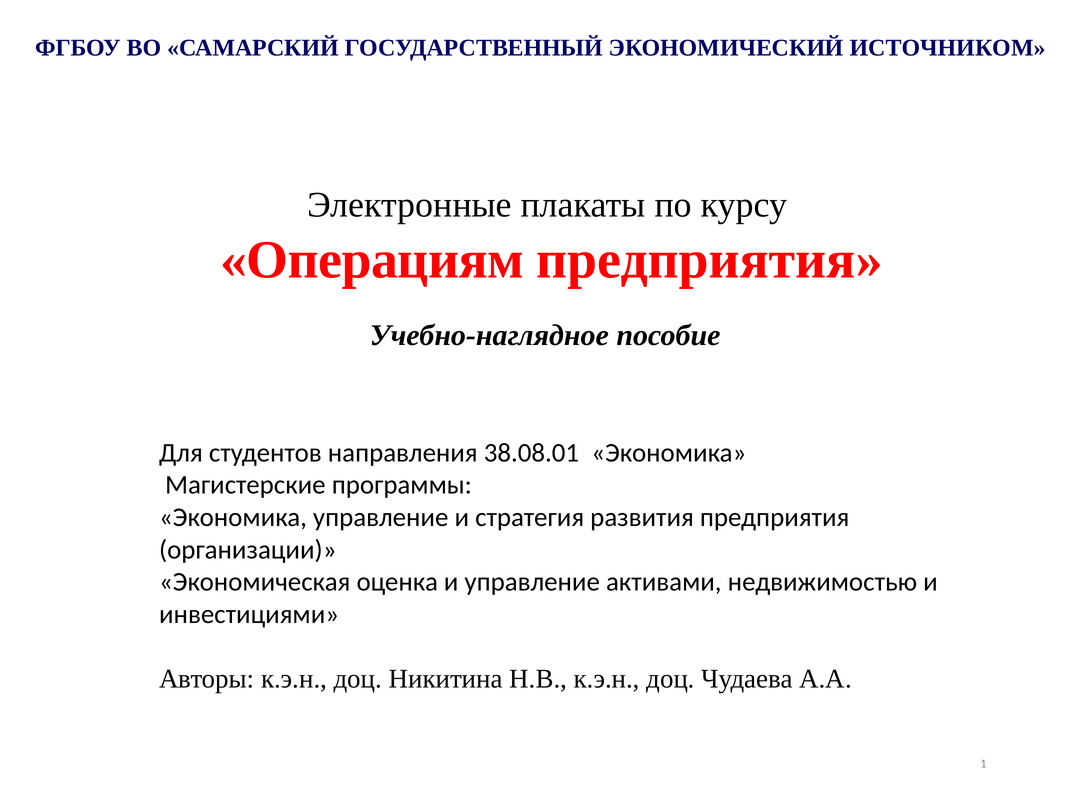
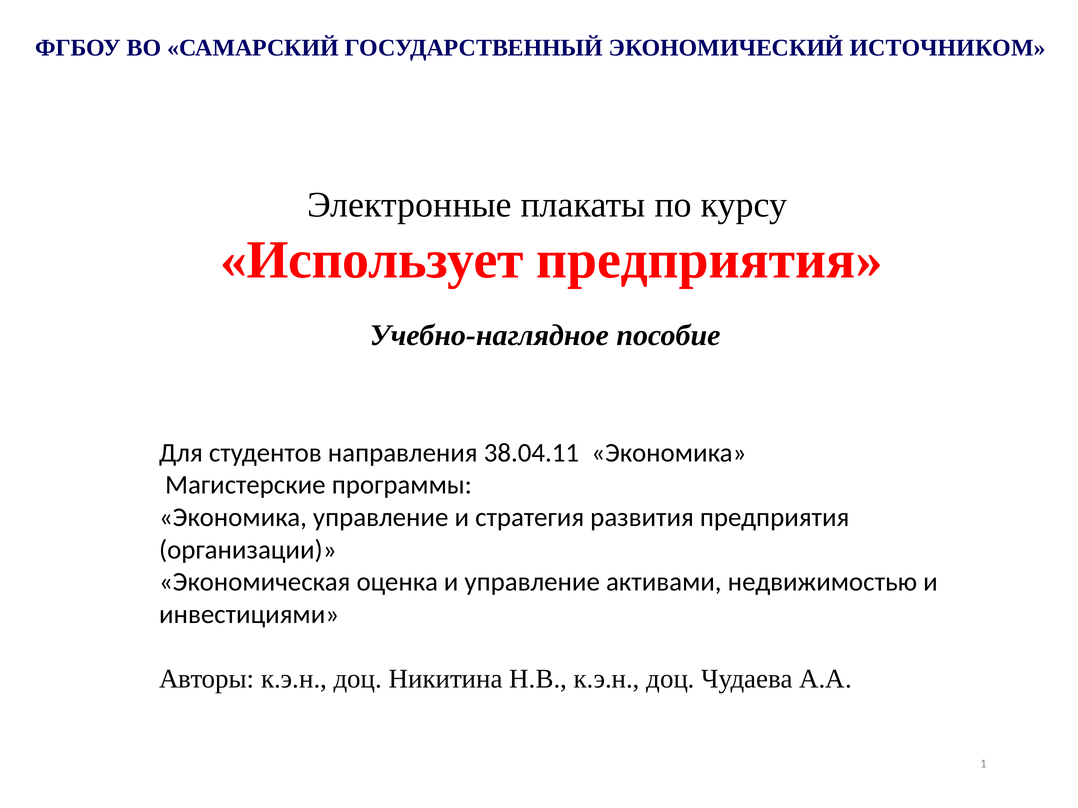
Операциям: Операциям -> Использует (372, 260)
38.08.01: 38.08.01 -> 38.04.11 (531, 453)
